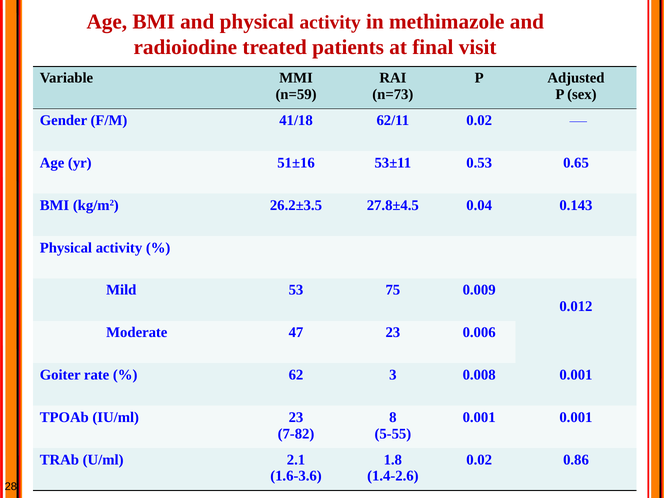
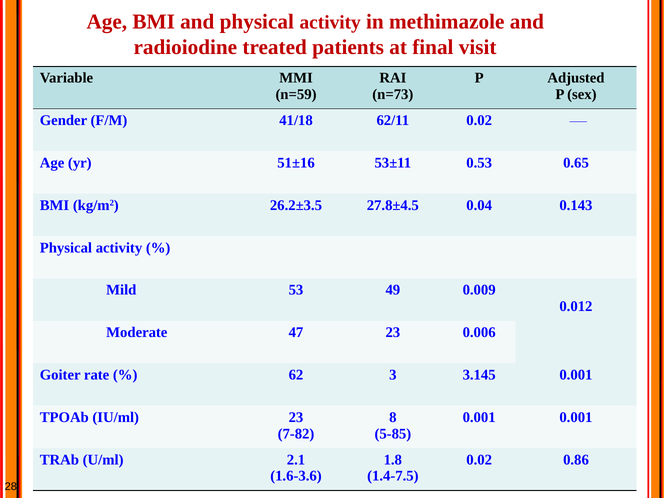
75: 75 -> 49 (393, 290)
0.008: 0.008 -> 3.145 (479, 375)
5-55: 5-55 -> 5-85 (393, 434)
1.4-2.6: 1.4-2.6 -> 1.4-7.5 (393, 476)
